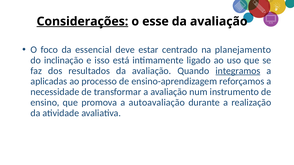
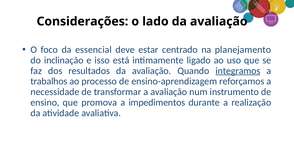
Considerações underline: present -> none (82, 21)
esse: esse -> lado (155, 21)
aplicadas: aplicadas -> trabalhos (49, 82)
autoavaliação: autoavaliação -> impedimentos (157, 103)
